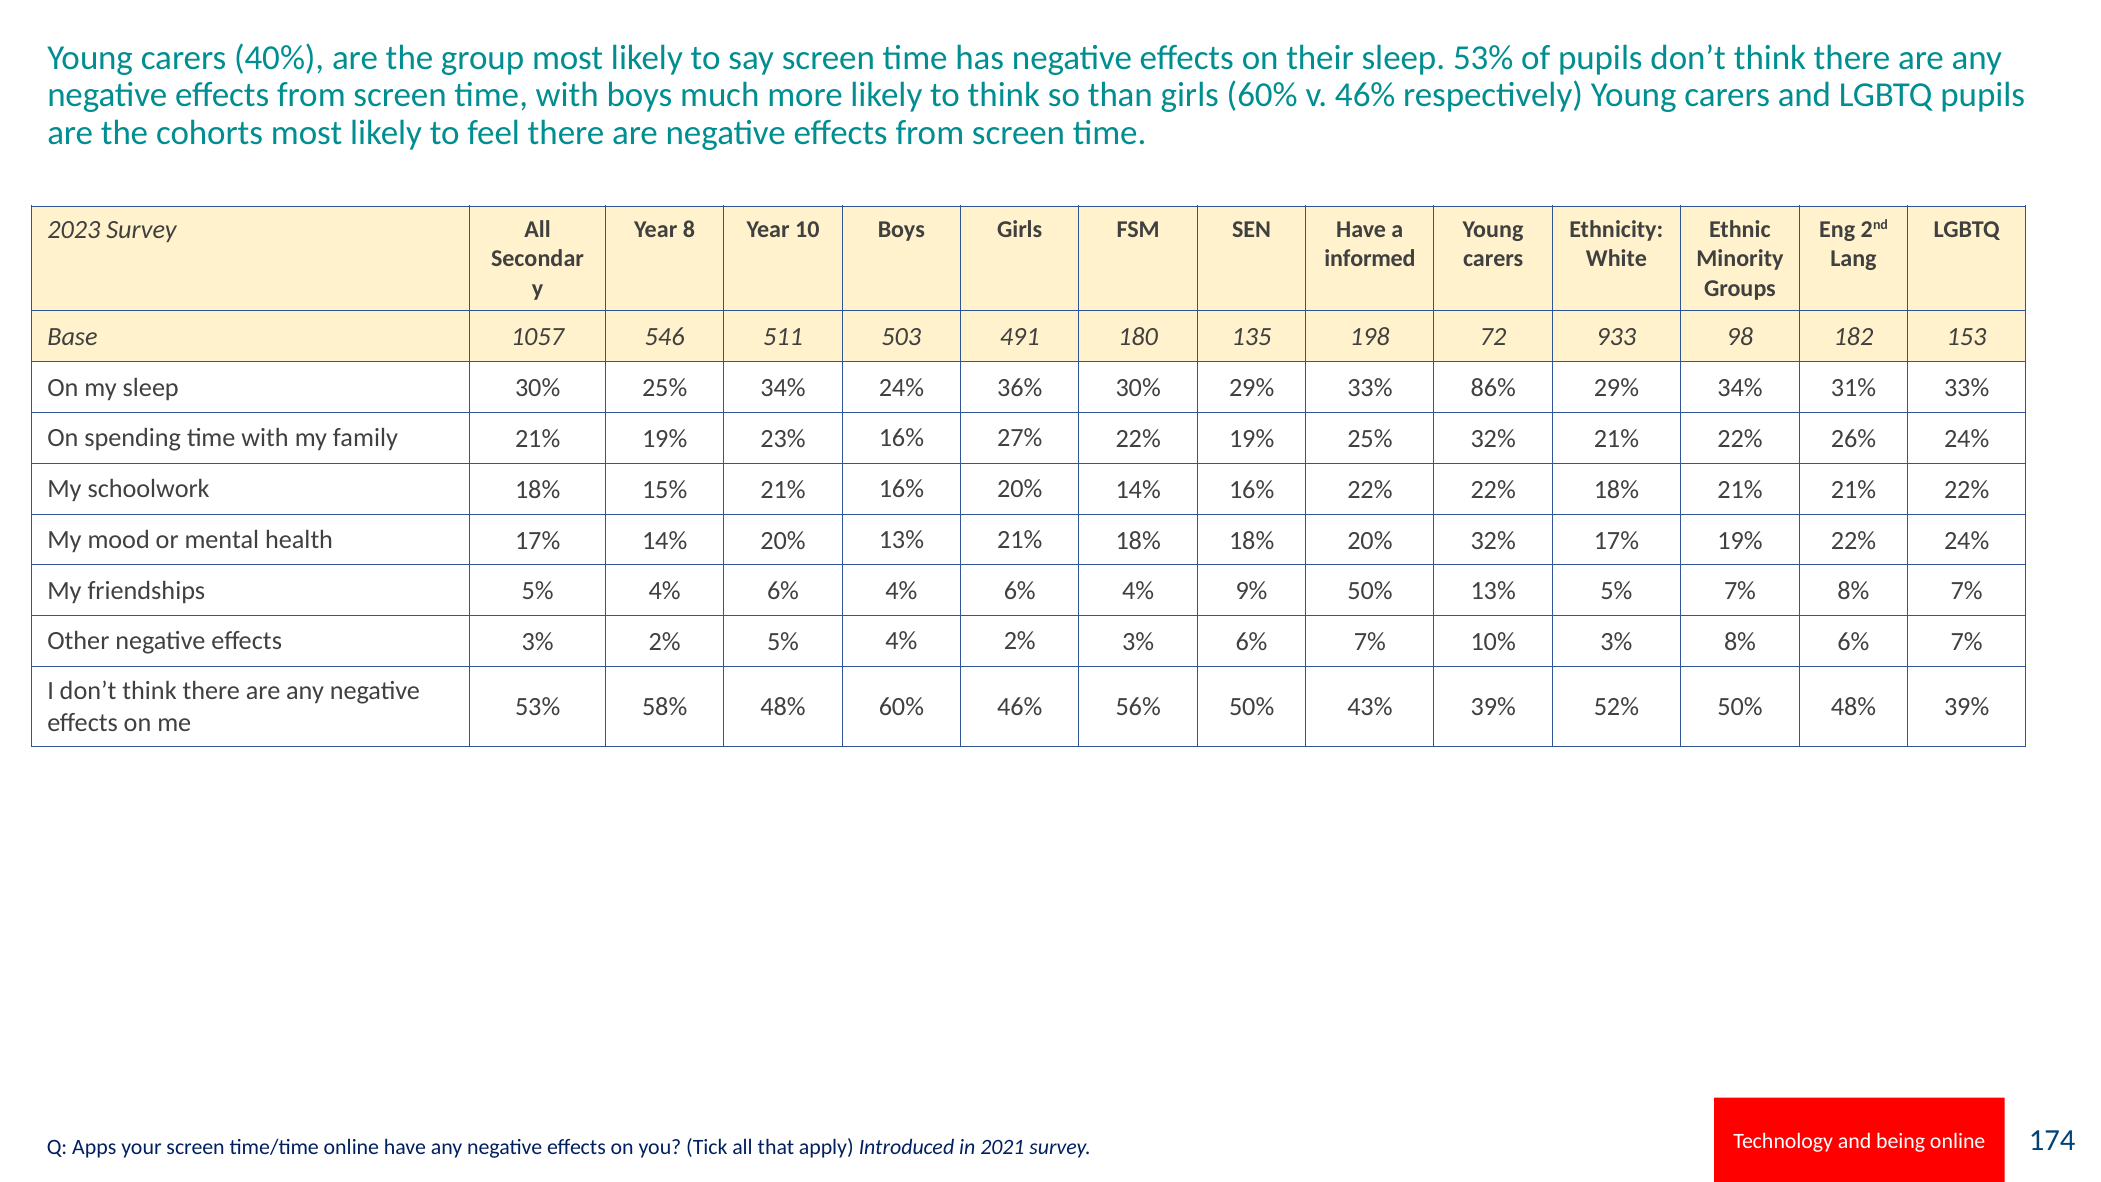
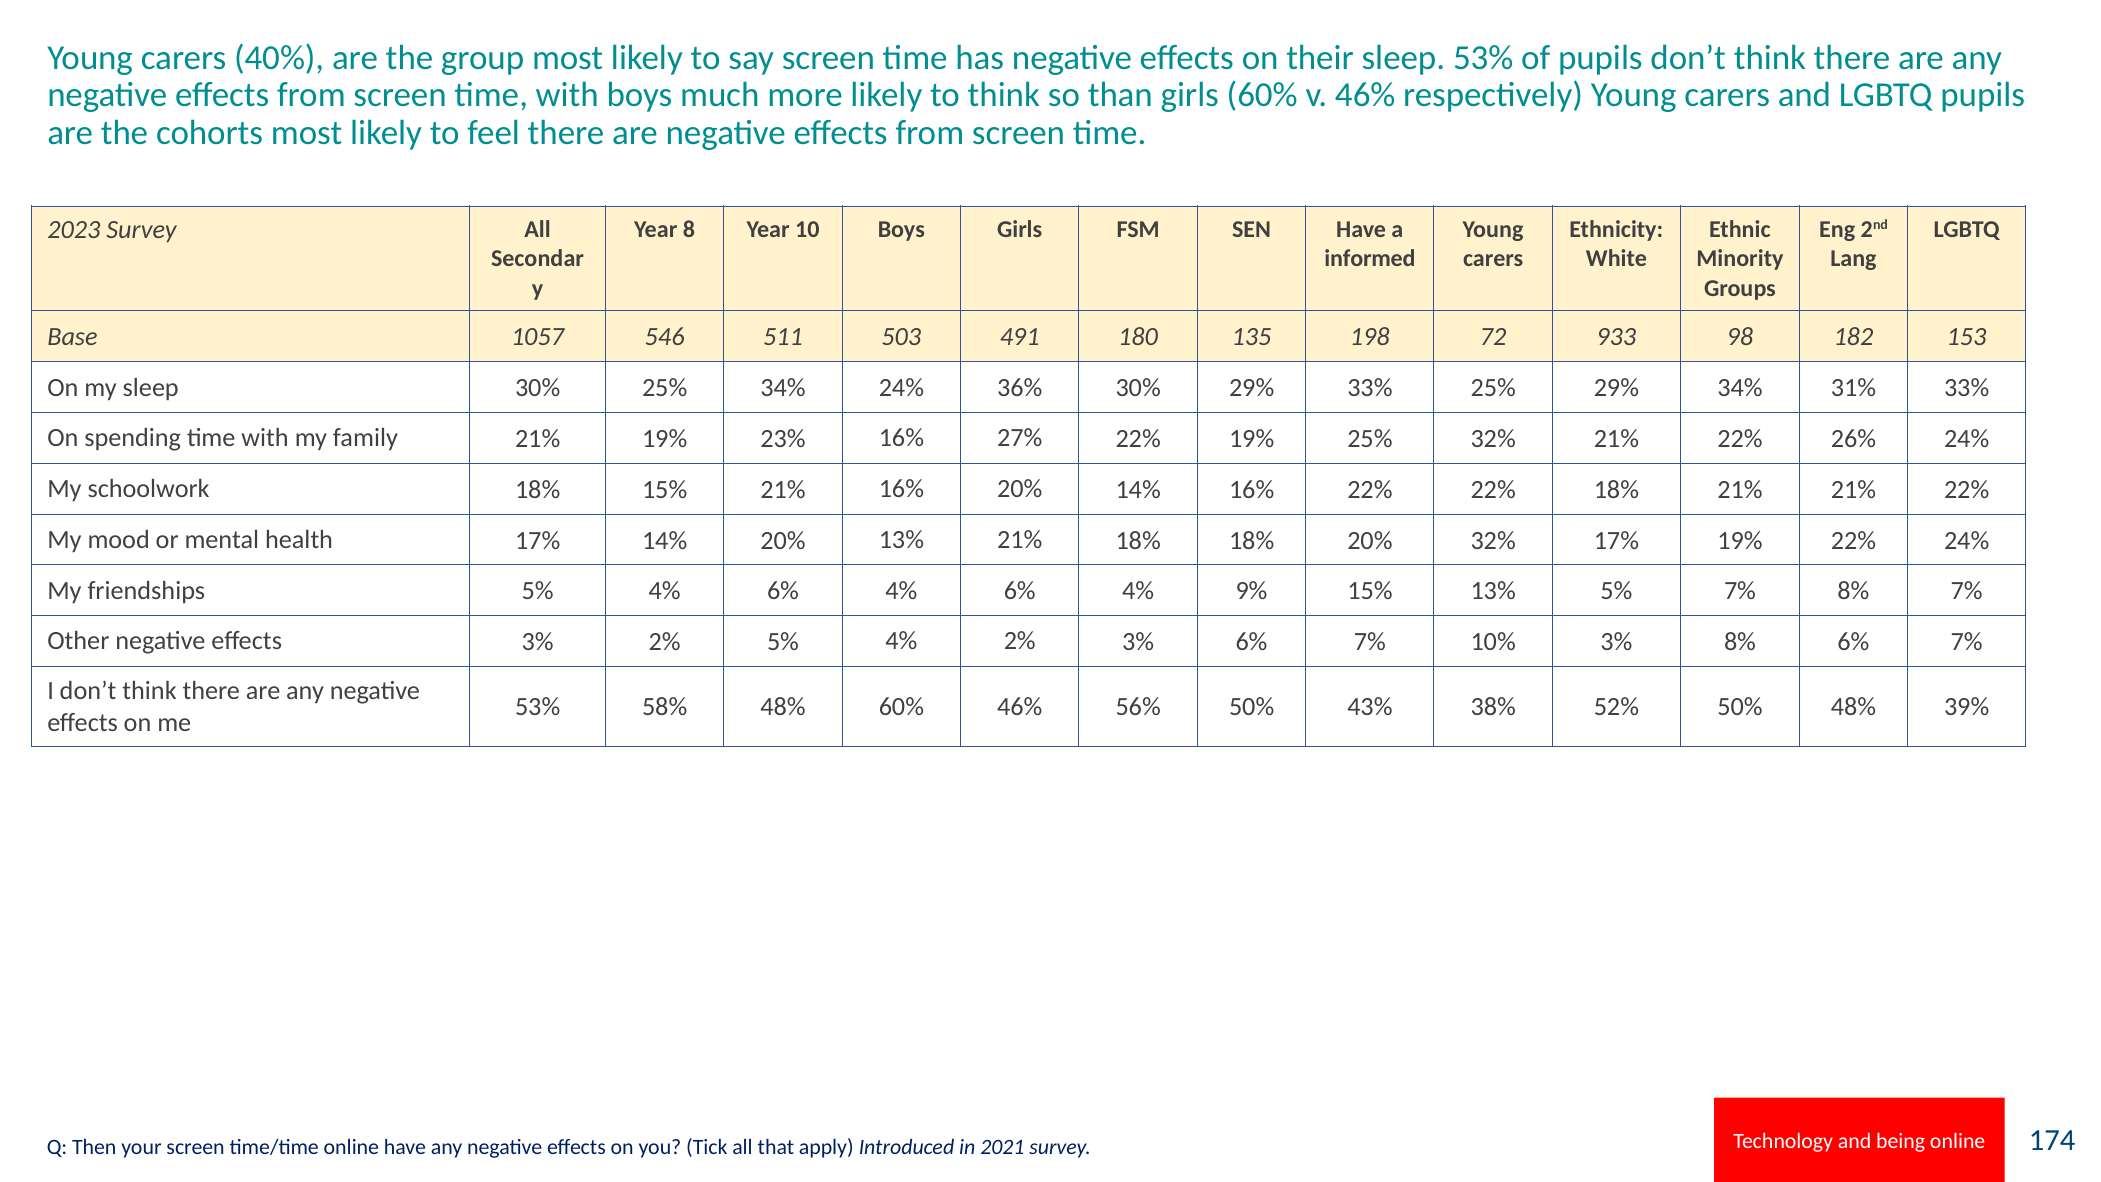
33% 86%: 86% -> 25% (1493, 388)
9% 50%: 50% -> 15% (1370, 591)
43% 39%: 39% -> 38% (1493, 707)
Apps: Apps -> Then (94, 1147)
